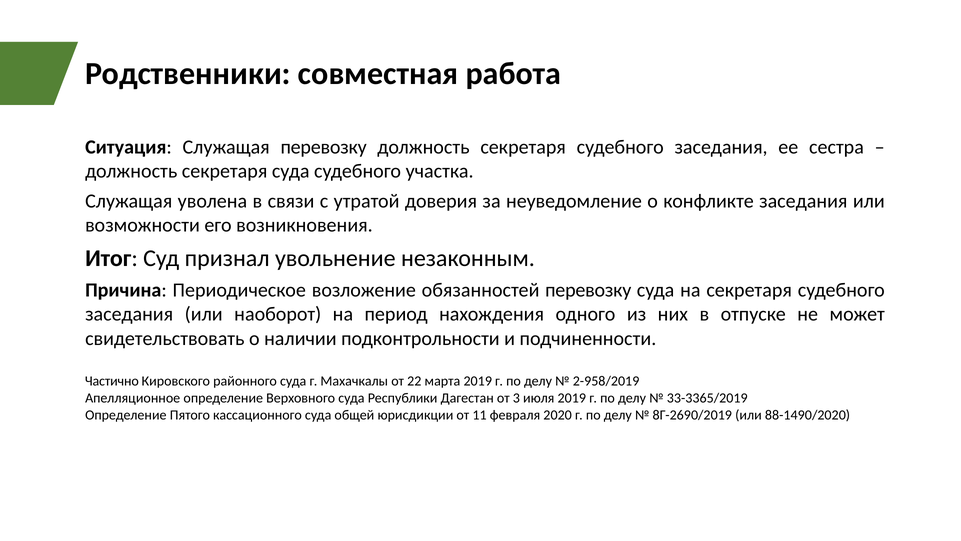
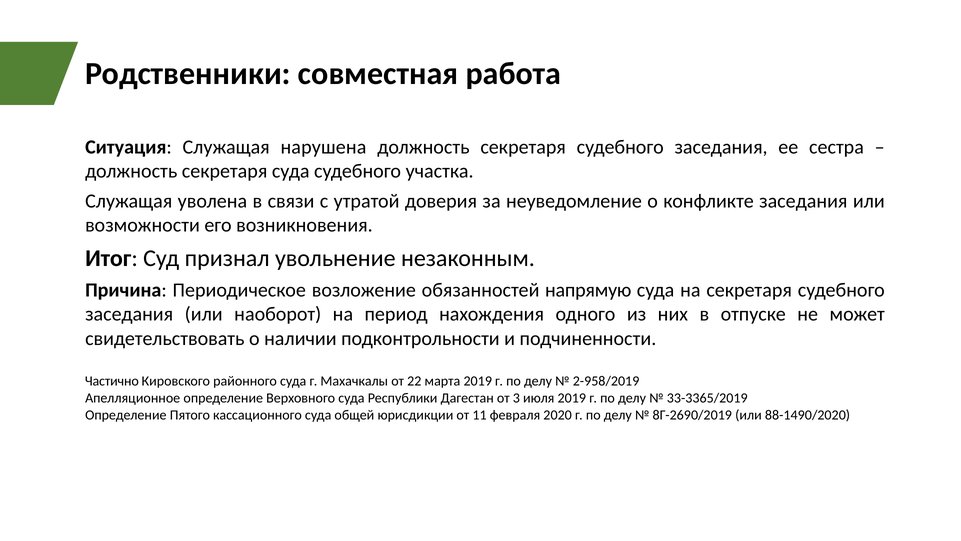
Служащая перевозку: перевозку -> нарушена (323, 147)
обязанностей перевозку: перевозку -> напрямую (588, 290)
